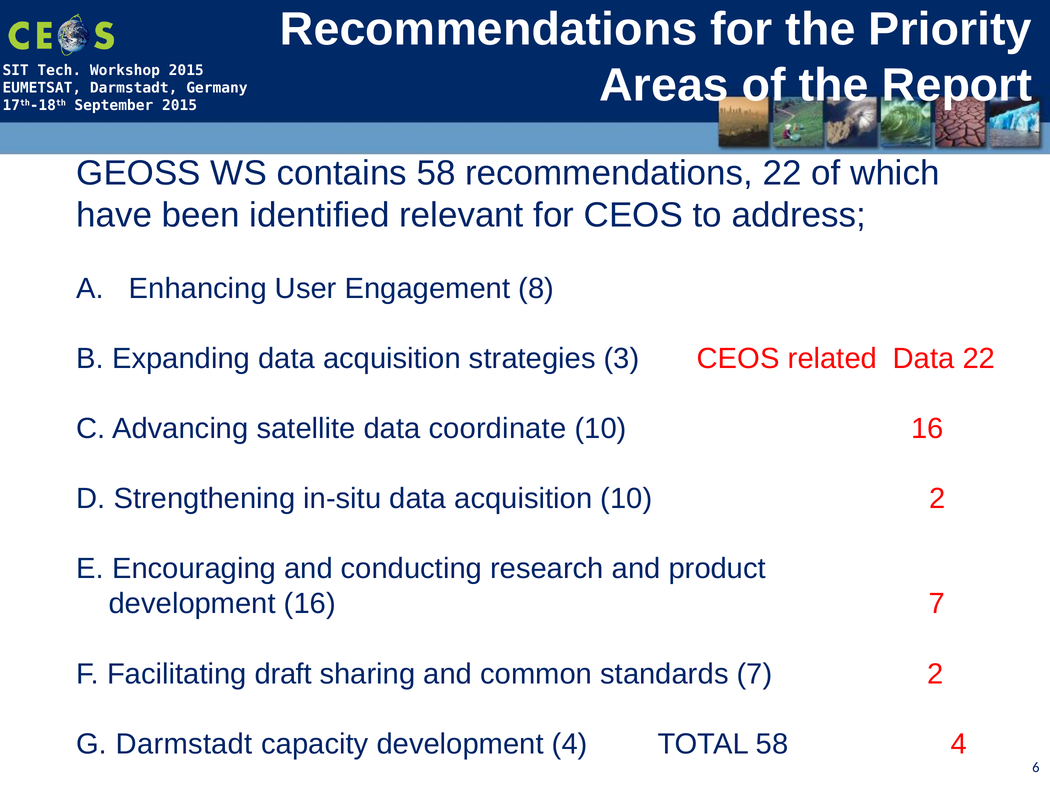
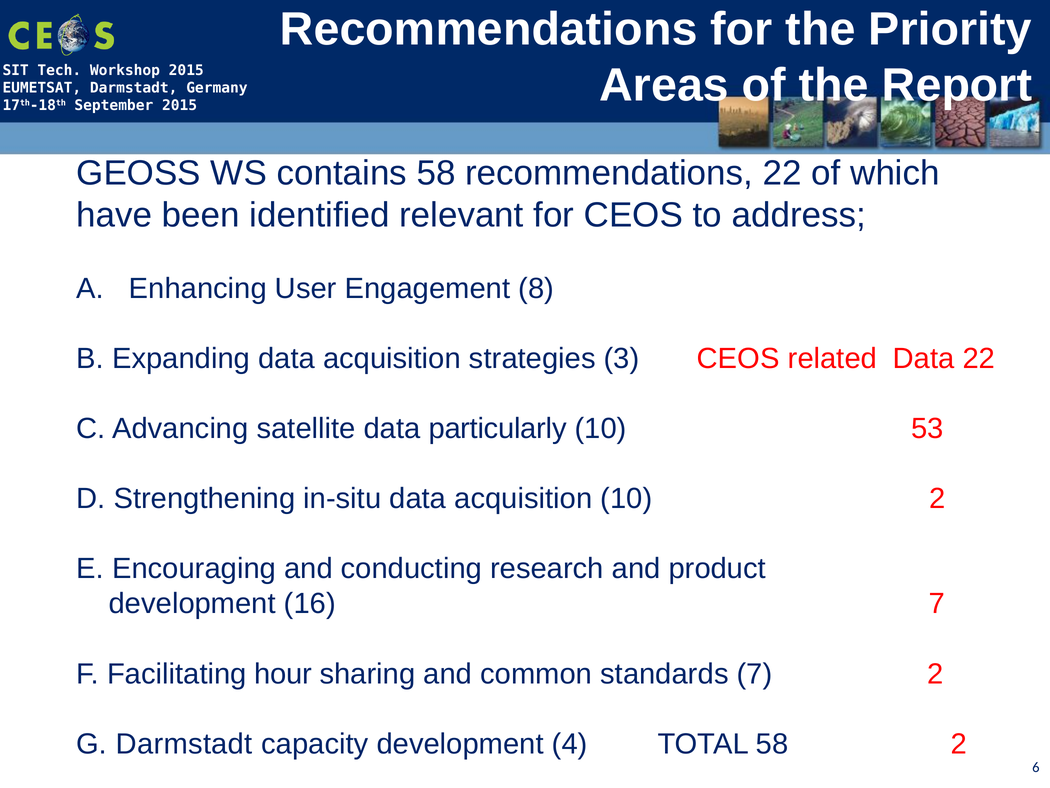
coordinate: coordinate -> particularly (498, 428)
10 16: 16 -> 53 (927, 428)
draft: draft -> hour (283, 673)
58 4: 4 -> 2 (959, 743)
